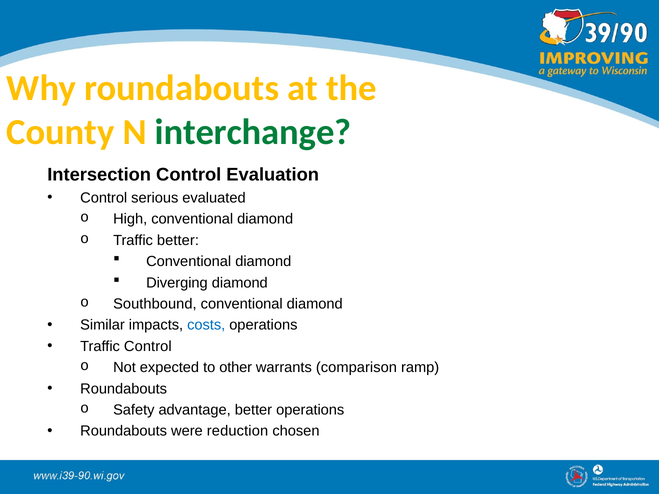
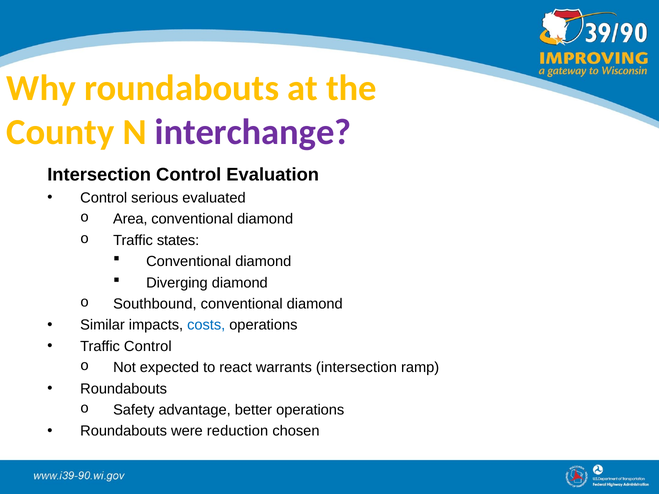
interchange colour: green -> purple (253, 132)
High: High -> Area (130, 219)
Traffic better: better -> states (178, 240)
other: other -> react (236, 368)
warrants comparison: comparison -> intersection (356, 368)
